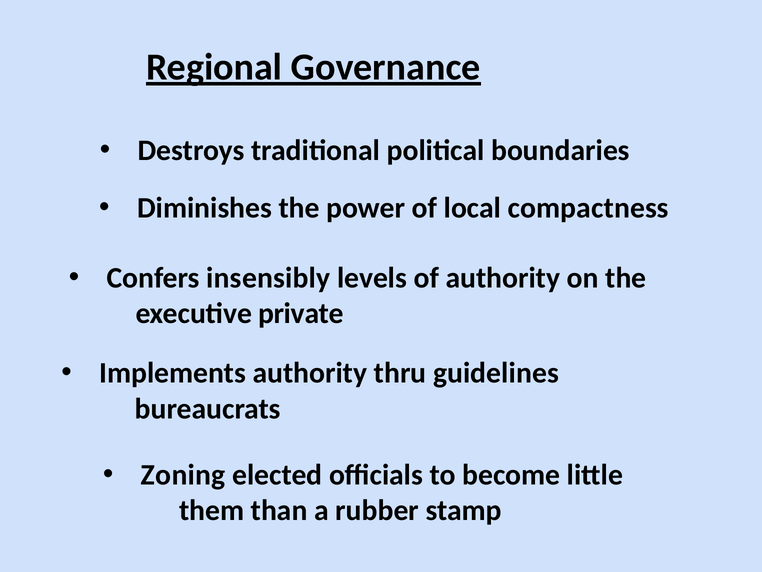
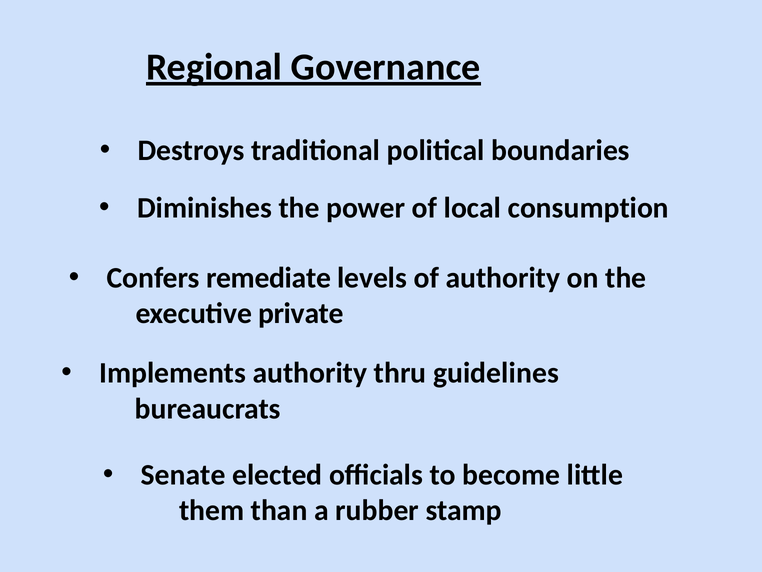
compactness: compactness -> consumption (588, 208)
insensibly: insensibly -> remediate (269, 278)
Zoning: Zoning -> Senate (183, 474)
